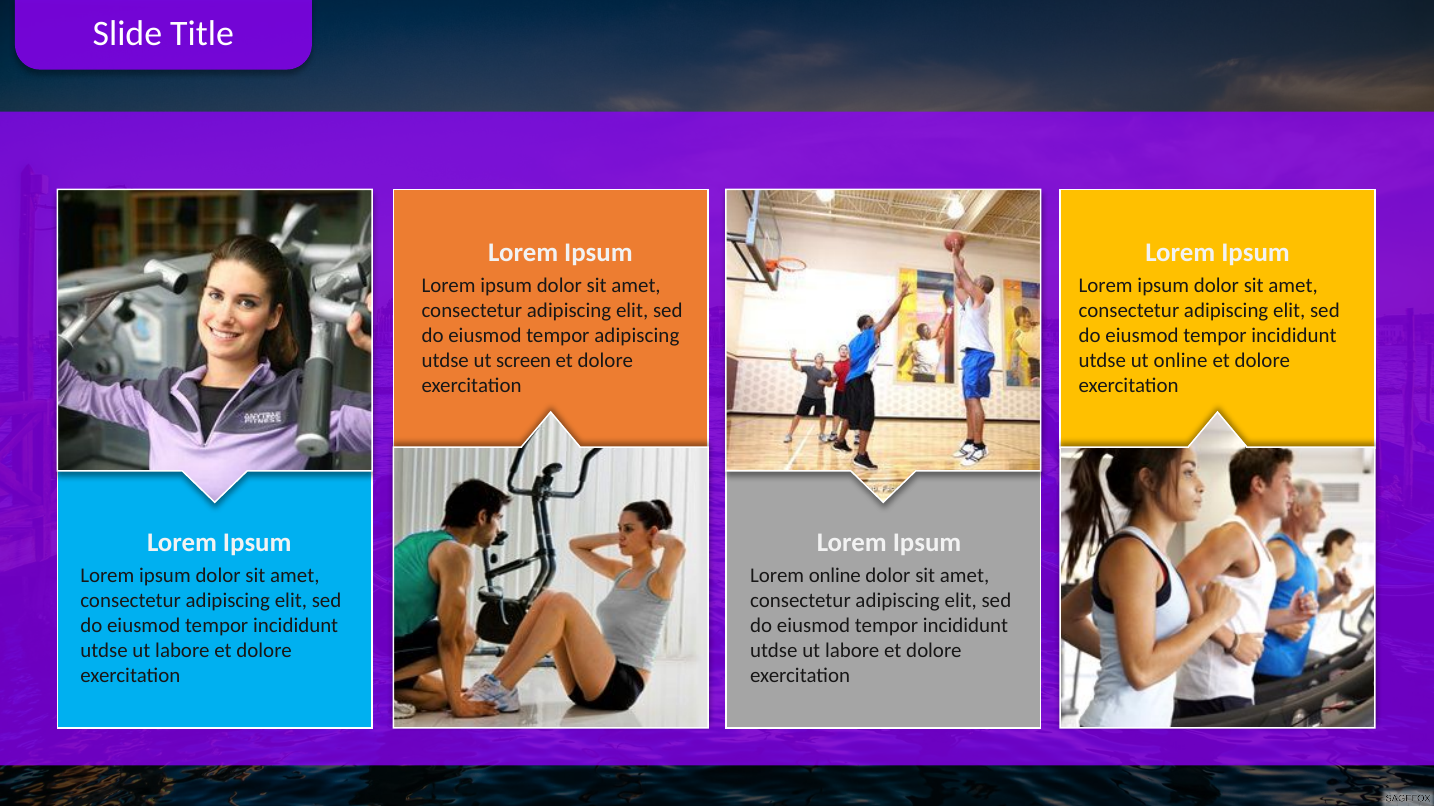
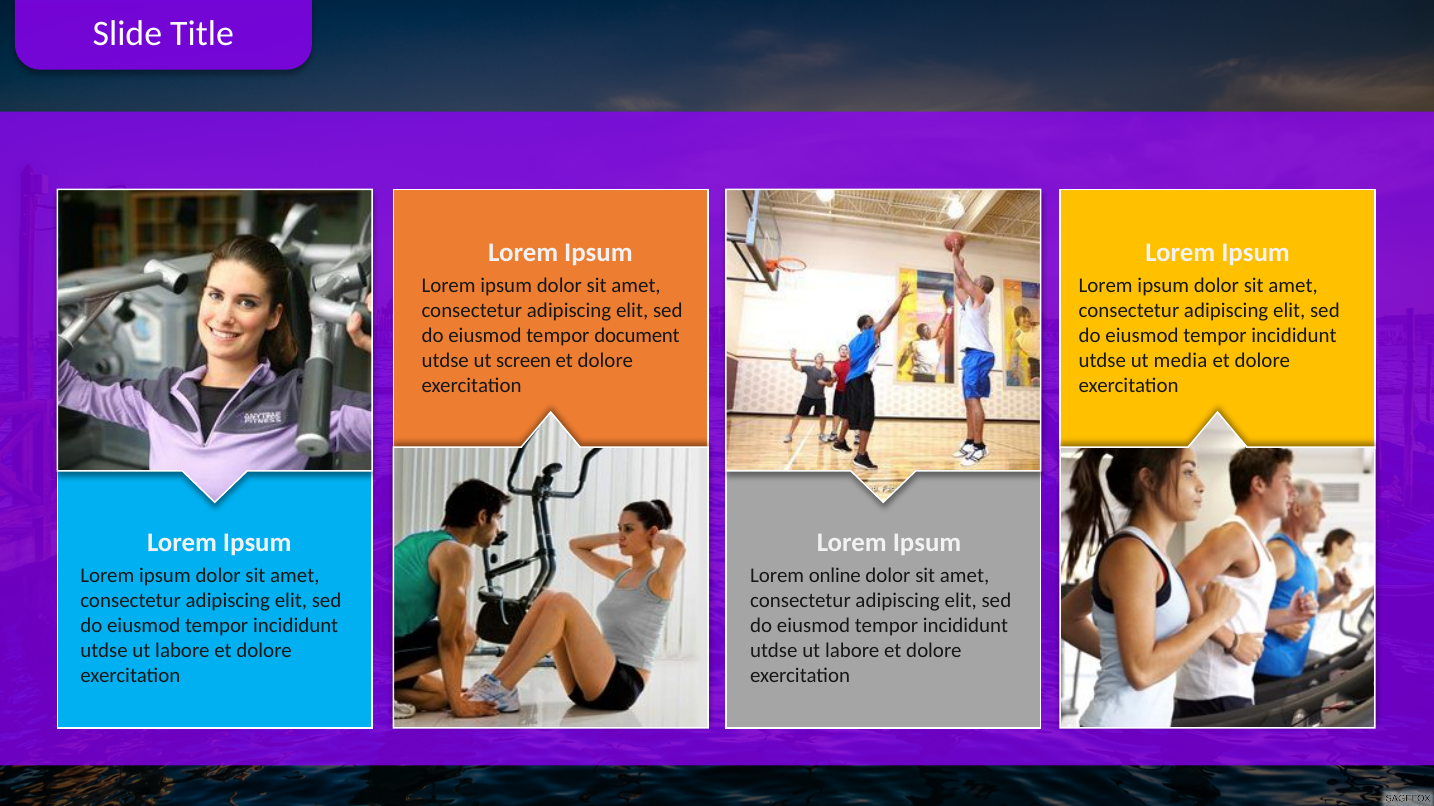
tempor adipiscing: adipiscing -> document (637, 336)
ut online: online -> media (1181, 361)
